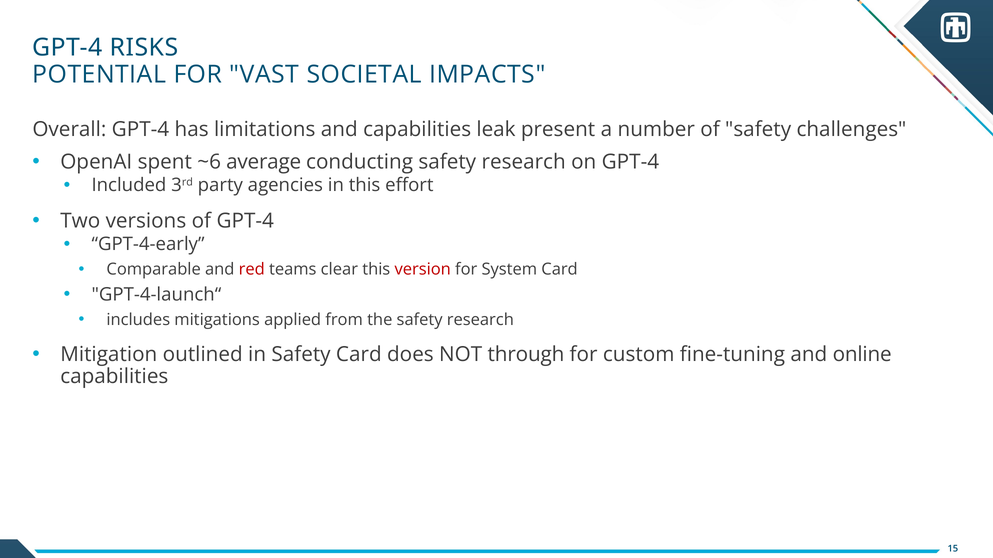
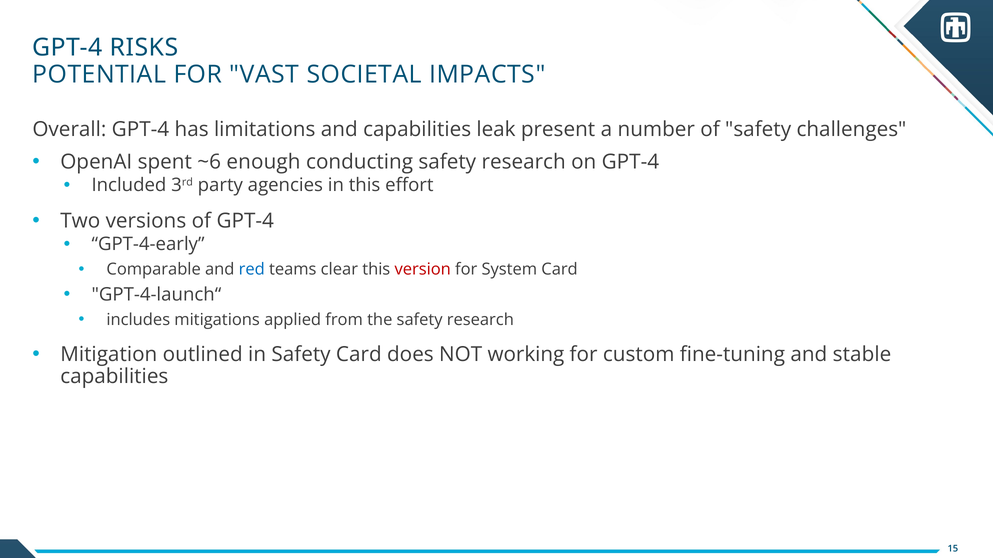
average: average -> enough (263, 162)
red colour: red -> blue (252, 270)
through: through -> working (526, 355)
online: online -> stable (862, 355)
